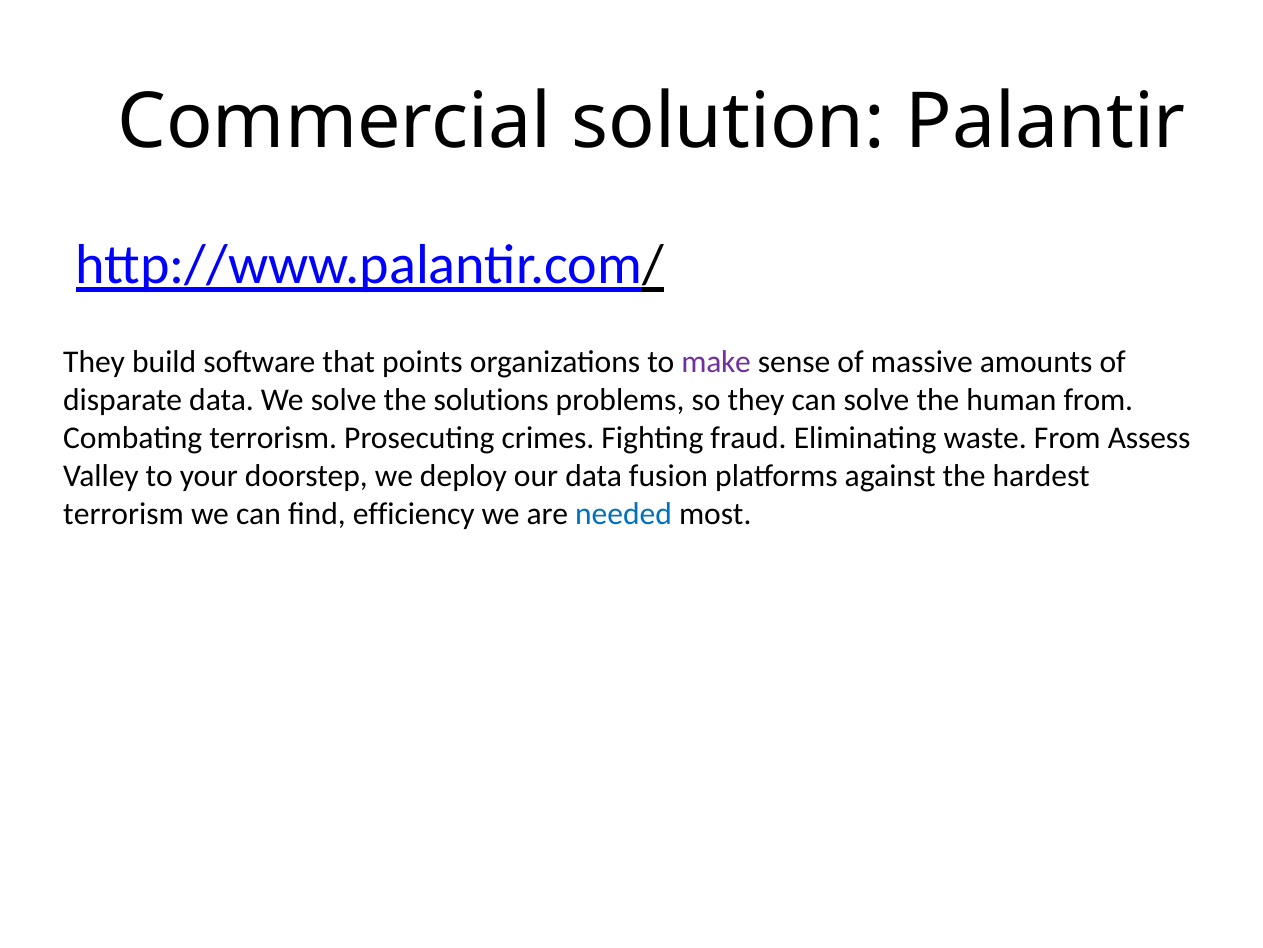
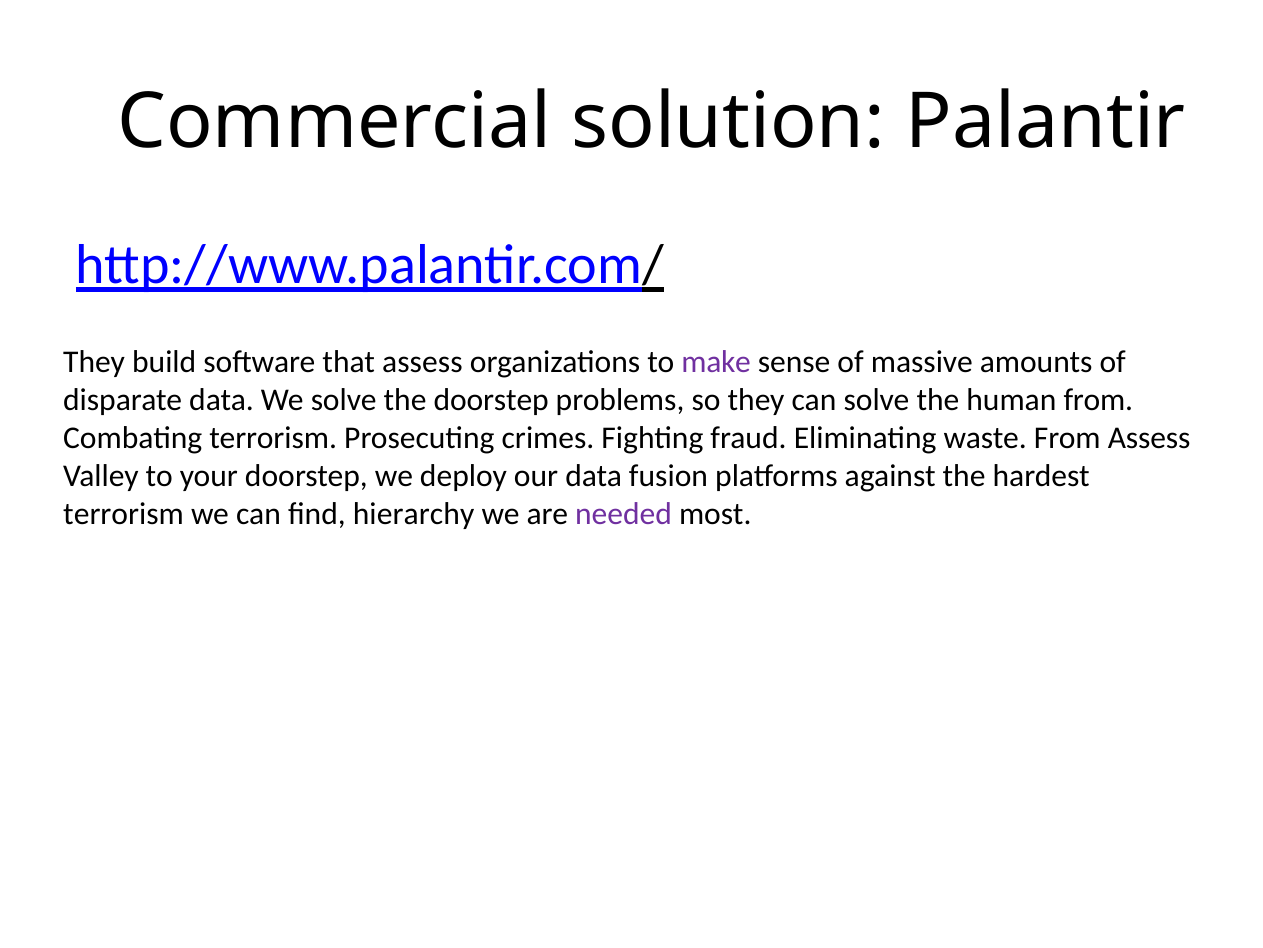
that points: points -> assess (422, 362)
the solutions: solutions -> doorstep (491, 400)
efficiency: efficiency -> hierarchy (414, 513)
needed colour: blue -> purple (624, 513)
